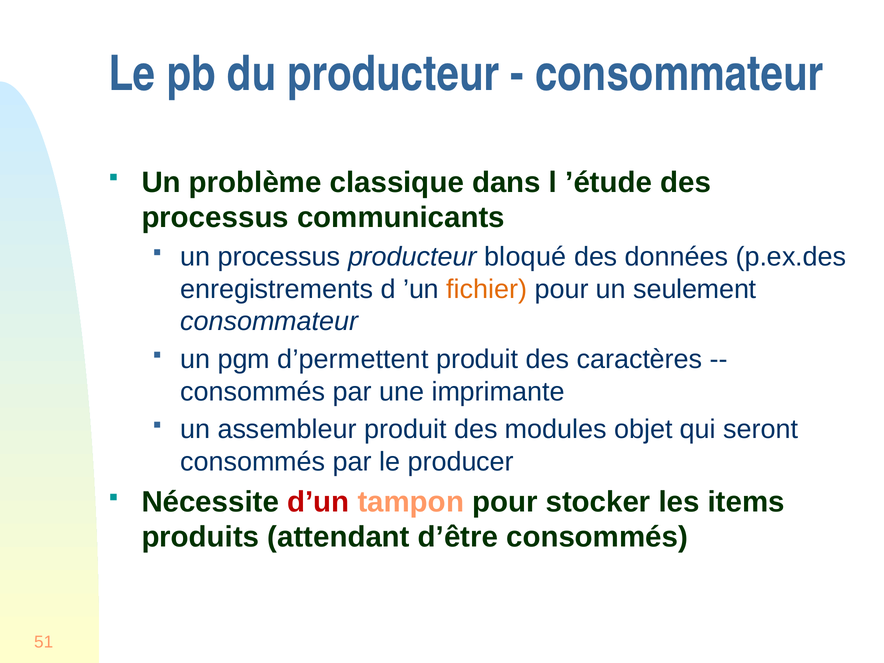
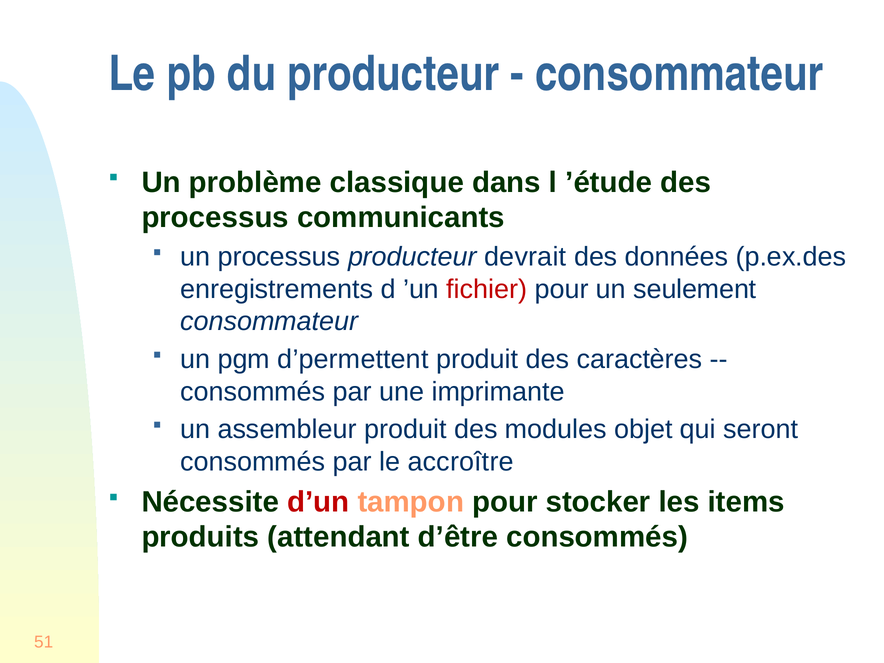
bloqué: bloqué -> devrait (525, 257)
fichier colour: orange -> red (487, 289)
producer: producer -> accroître (461, 462)
